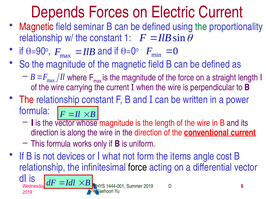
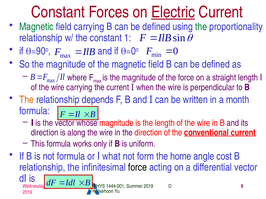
Depends: Depends -> Constant (58, 12)
Electric underline: none -> present (173, 12)
Magnetic colour: red -> green (36, 27)
field seminar: seminar -> carrying (89, 27)
The colour: red -> orange (27, 100)
relationship constant: constant -> depends (98, 100)
power: power -> month (238, 100)
not devices: devices -> formula (71, 157)
items: items -> home (181, 157)
